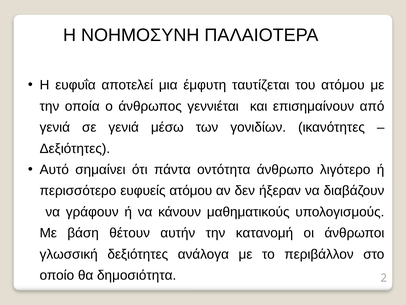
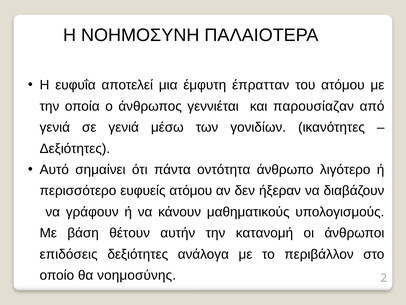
ταυτίζεται: ταυτίζεται -> έπρατταν (261, 85)
επισημαίνουν: επισημαίνουν -> παρουσίαζαν (314, 106)
γλωσσική: γλωσσική -> επιδόσεις (69, 254)
δημοσιότητα: δημοσιότητα -> νοημοσύνης (137, 275)
